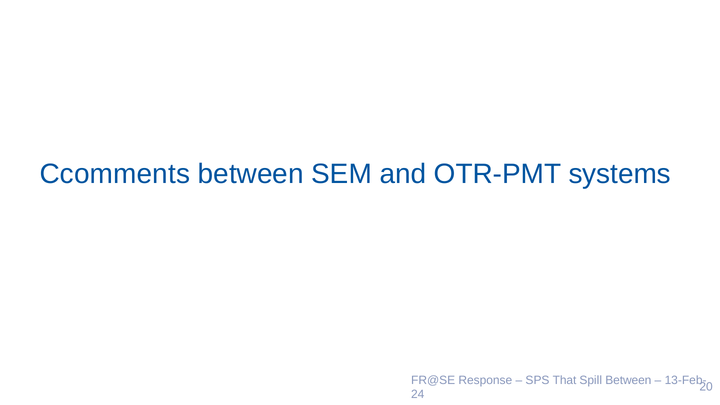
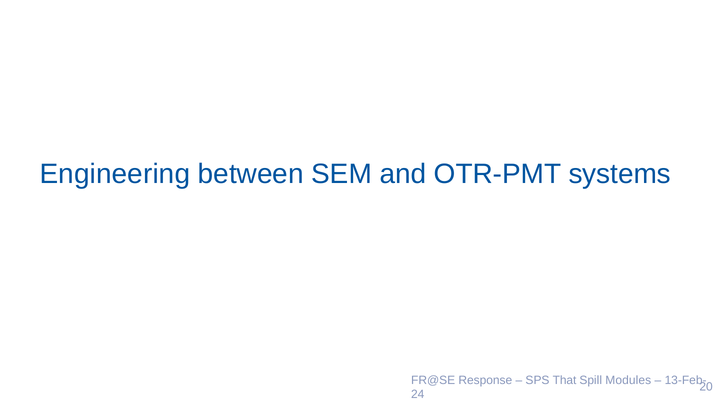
Ccomments: Ccomments -> Engineering (115, 174)
Spill Between: Between -> Modules (628, 380)
